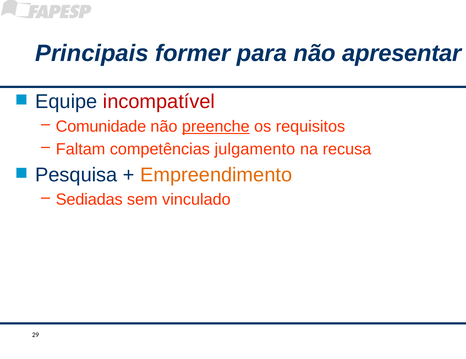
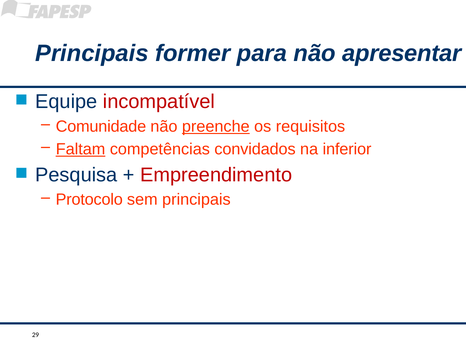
Faltam underline: none -> present (81, 149)
julgamento: julgamento -> convidados (255, 149)
recusa: recusa -> inferior (347, 149)
Empreendimento colour: orange -> red (216, 175)
Sediadas: Sediadas -> Protocolo (89, 200)
sem vinculado: vinculado -> principais (196, 200)
